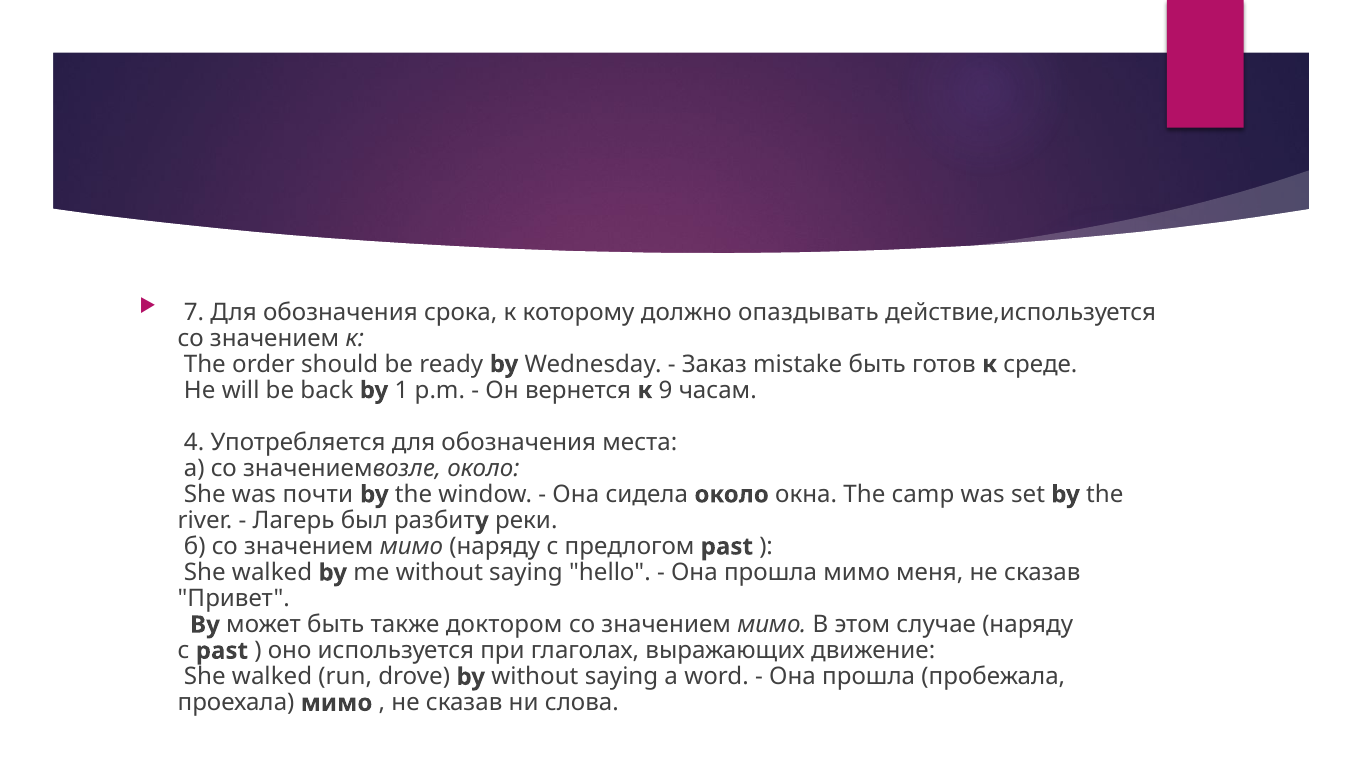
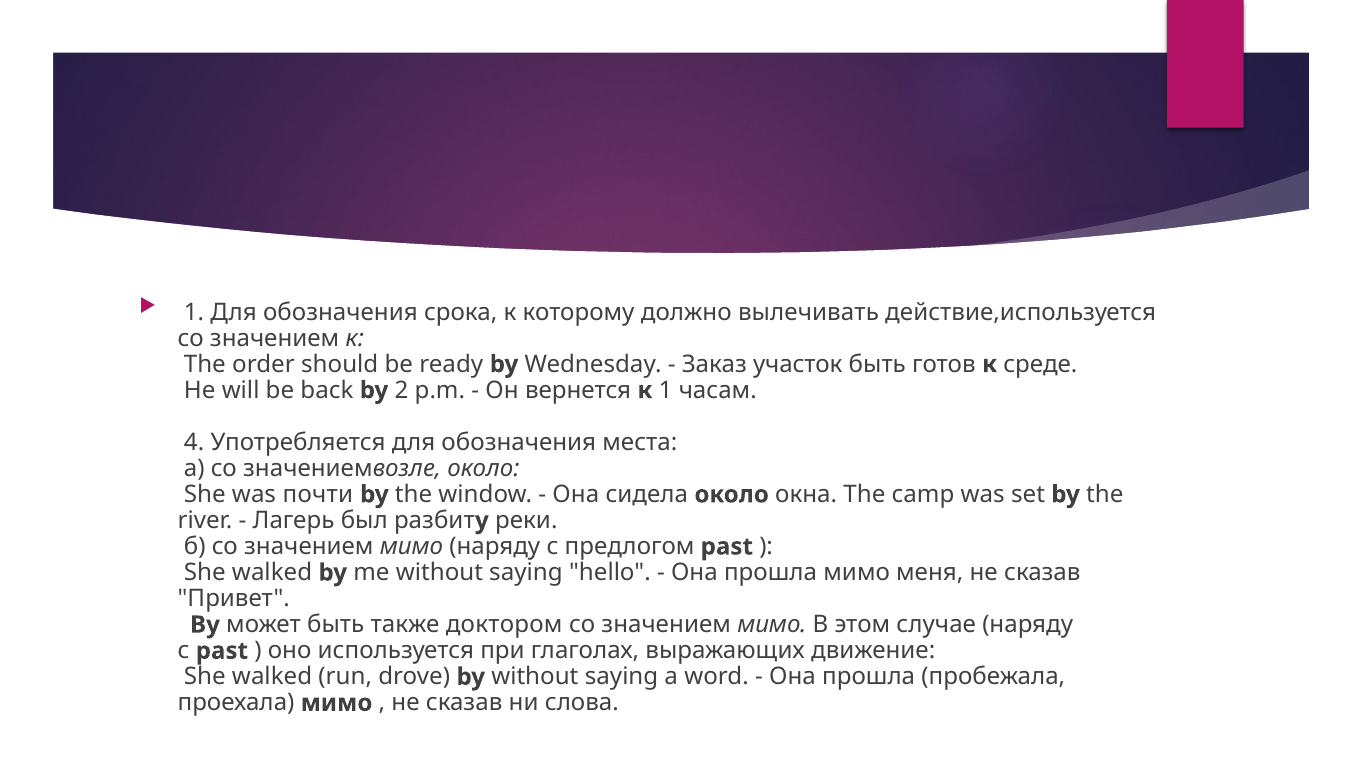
7: 7 -> 1 (194, 312)
опаздывать: опаздывать -> вылечивать (808, 312)
mistake: mistake -> участок (798, 365)
1: 1 -> 2 (401, 391)
к 9: 9 -> 1 (666, 391)
